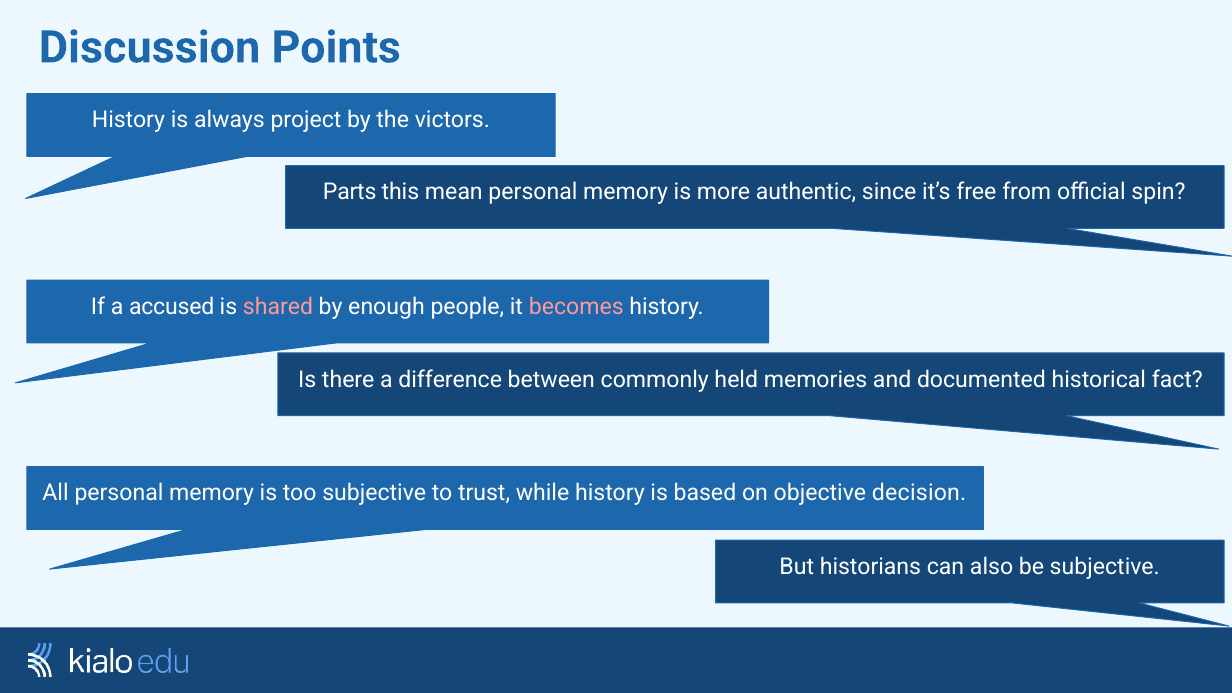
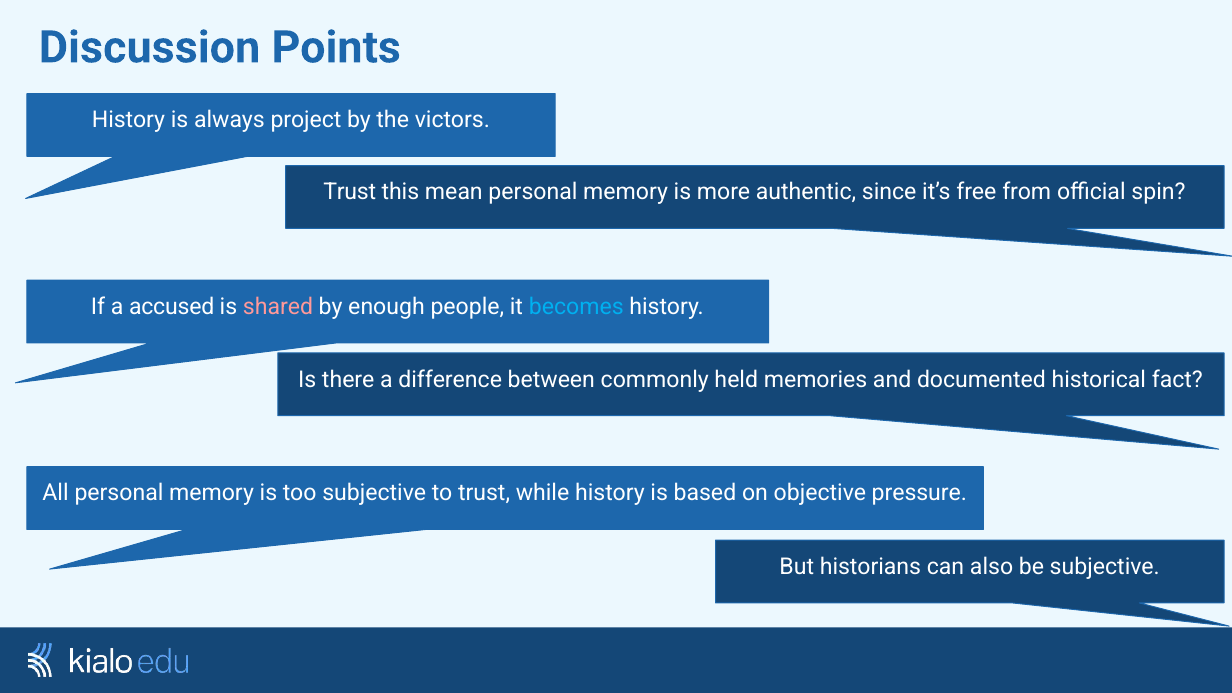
Parts: Parts -> Trust (350, 192)
becomes colour: pink -> light blue (576, 307)
decision: decision -> pressure (919, 493)
